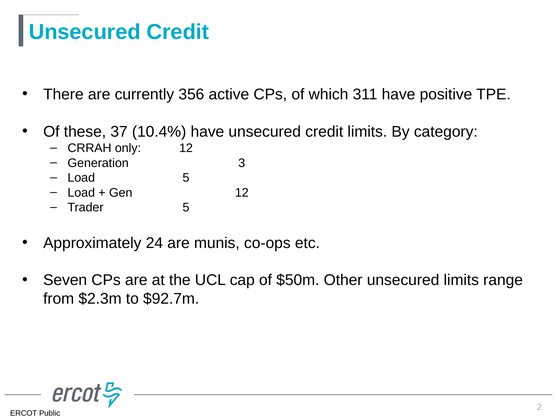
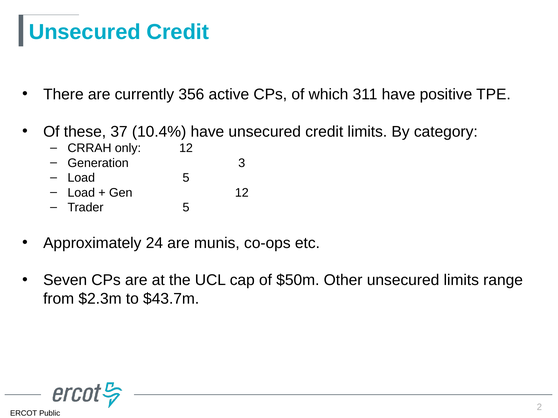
$92.7m: $92.7m -> $43.7m (171, 299)
